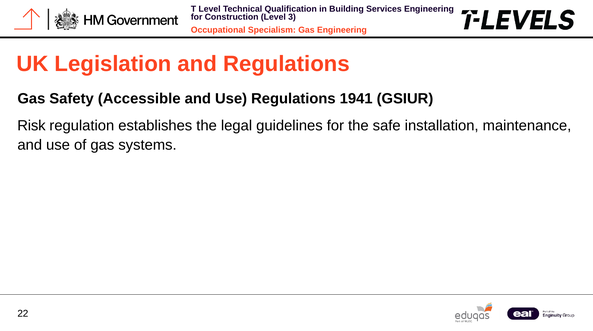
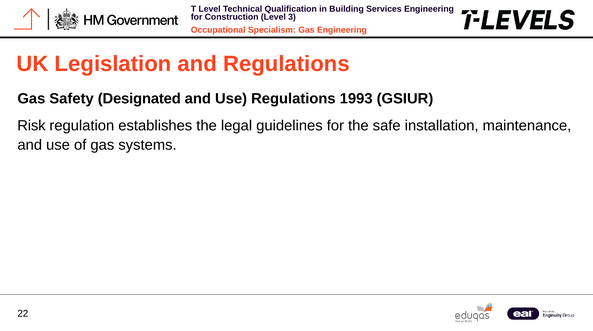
Accessible: Accessible -> Designated (139, 99)
1941: 1941 -> 1993 (356, 99)
